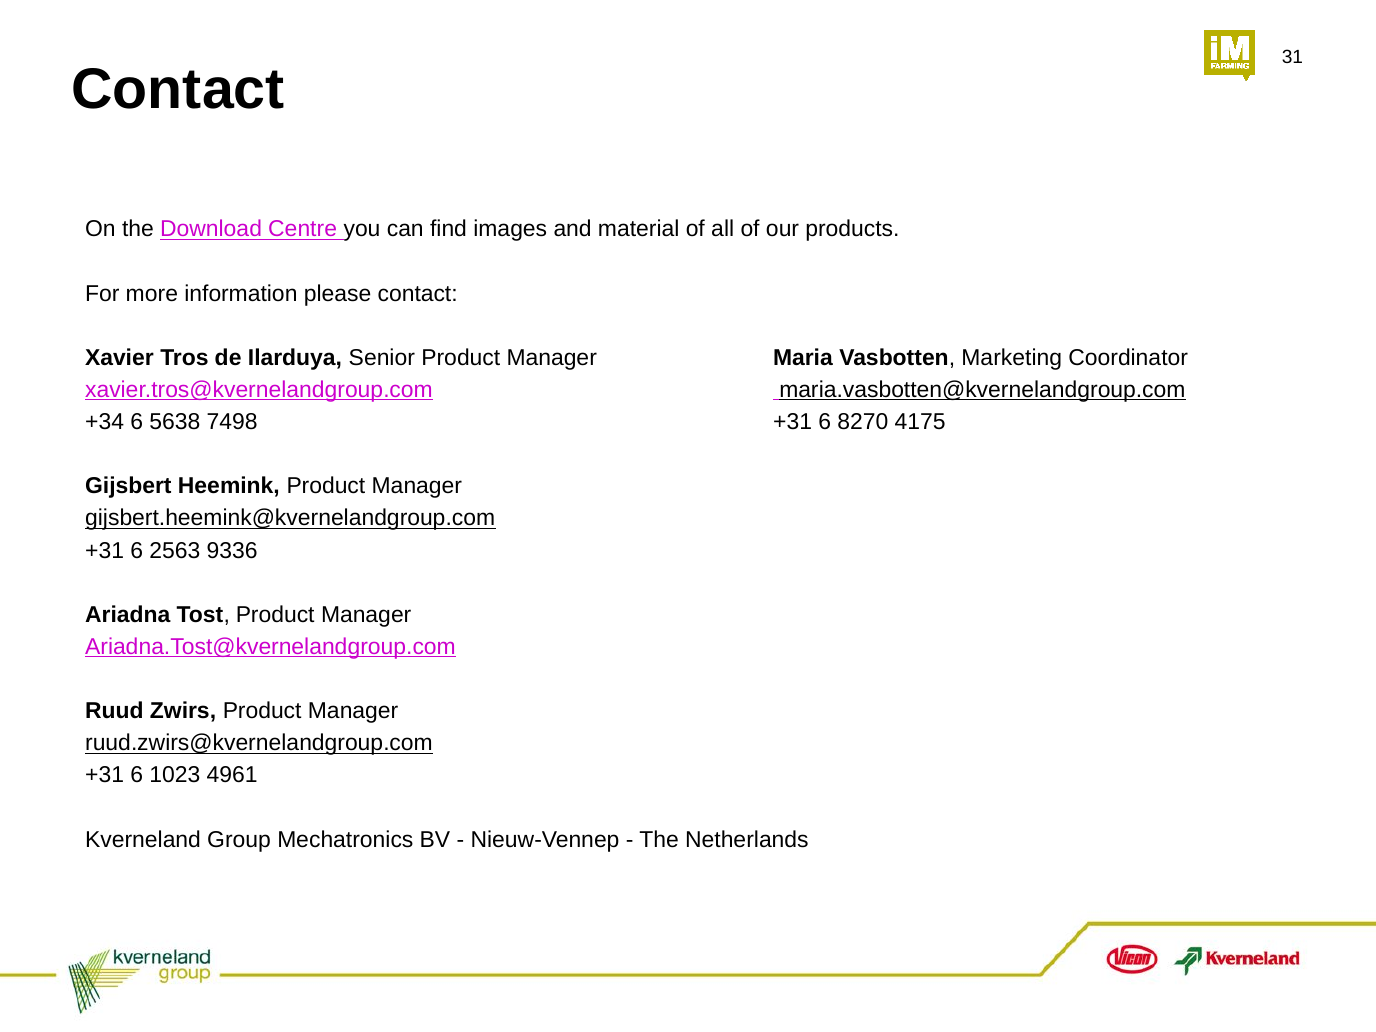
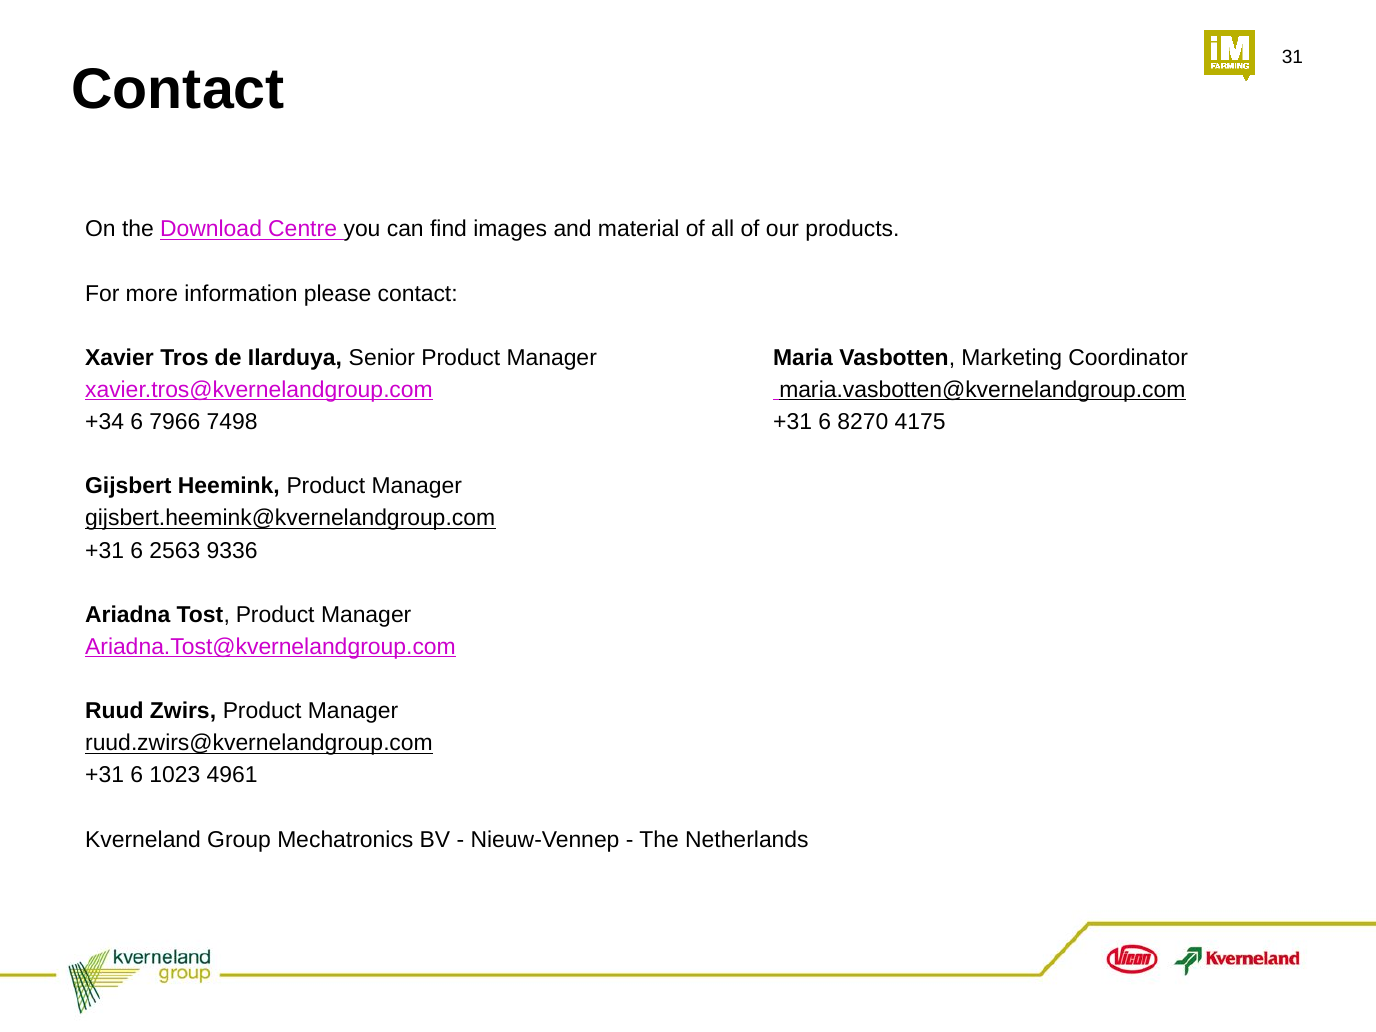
5638: 5638 -> 7966 (175, 422)
